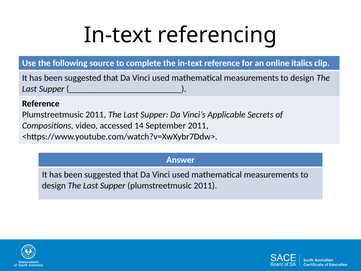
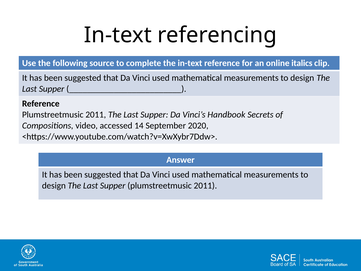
Applicable: Applicable -> Handbook (226, 115)
September 2011: 2011 -> 2020 (198, 126)
